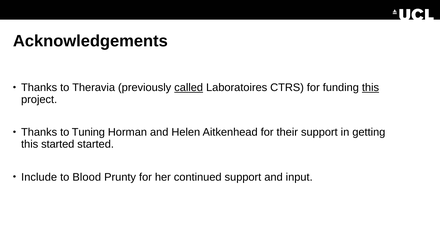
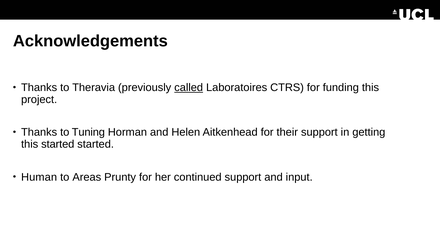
this underline: present -> none (370, 88)
Include: Include -> Human (39, 177)
Blood: Blood -> Areas (87, 177)
